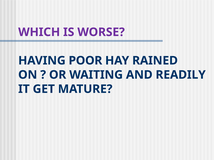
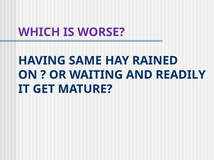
POOR: POOR -> SAME (85, 61)
